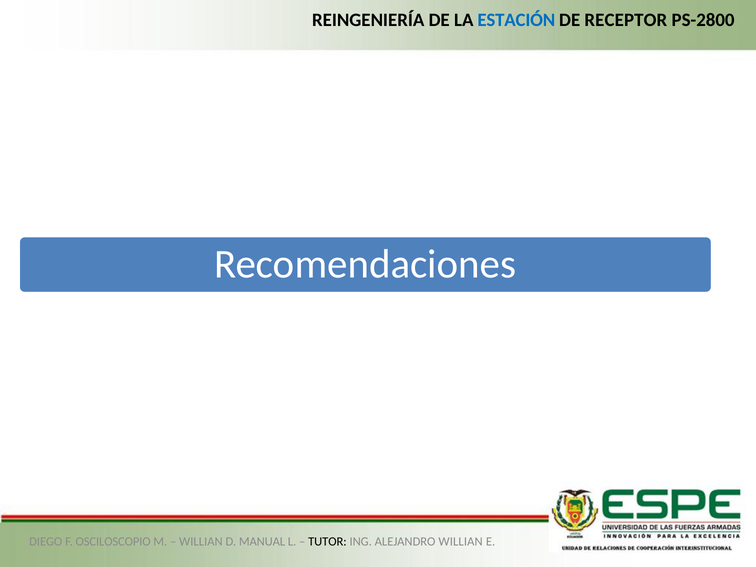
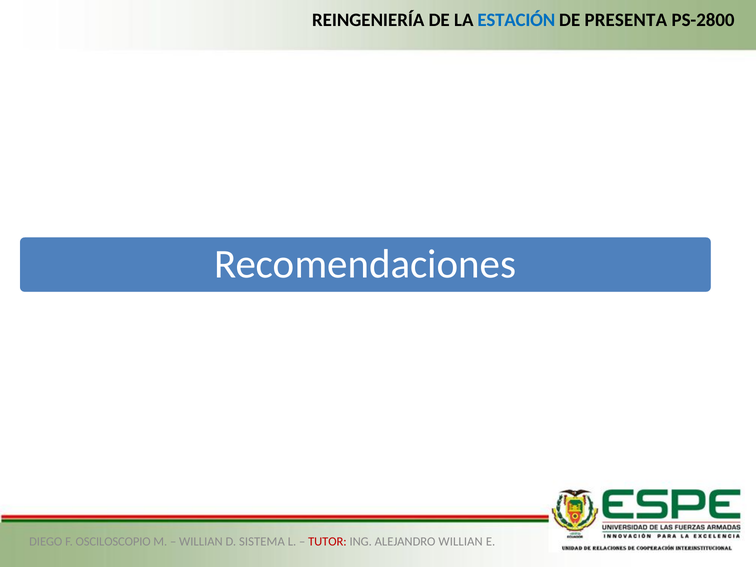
RECEPTOR: RECEPTOR -> PRESENTA (626, 20)
MANUAL: MANUAL -> SISTEMA (262, 541)
TUTOR colour: black -> red (327, 541)
